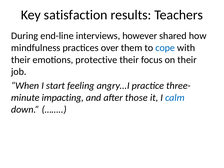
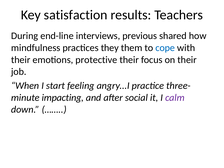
however: however -> previous (140, 36)
over: over -> they (110, 48)
those: those -> social (136, 98)
calm colour: blue -> purple (175, 98)
